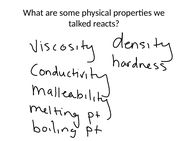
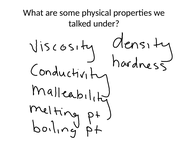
reacts: reacts -> under (106, 24)
